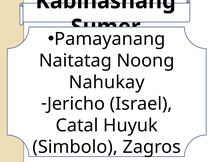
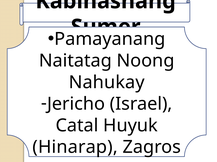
Simbolo: Simbolo -> Hinarap (75, 148)
